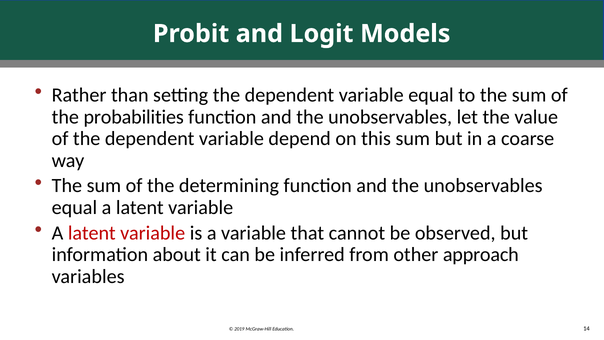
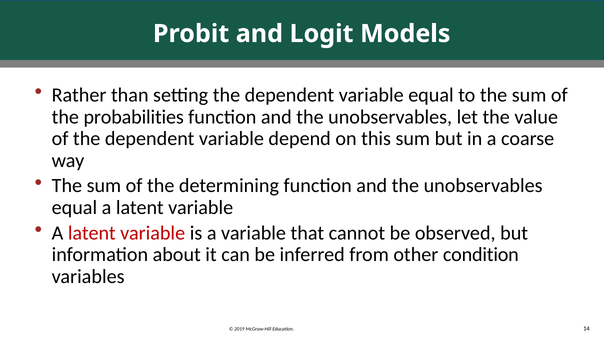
approach: approach -> condition (481, 255)
